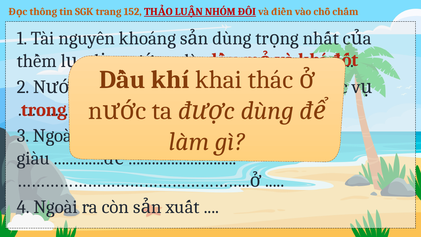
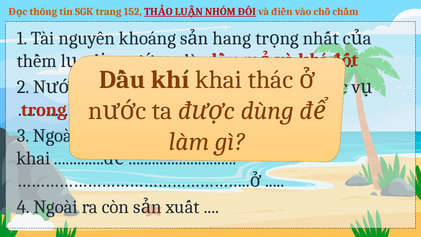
dùng: dùng -> hang (232, 38)
giàu: giàu -> khai (33, 158)
